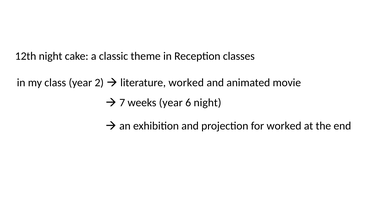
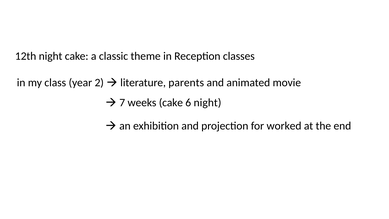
literature worked: worked -> parents (186, 83)
weeks year: year -> cake (171, 103)
